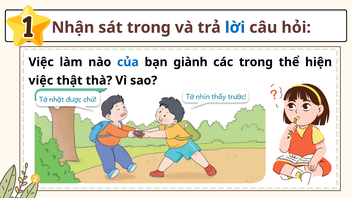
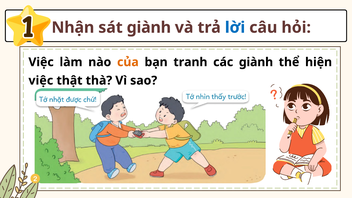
sát trong: trong -> giành (149, 27)
của colour: blue -> orange (128, 62)
giành: giành -> tranh (190, 62)
các trong: trong -> giành (256, 62)
